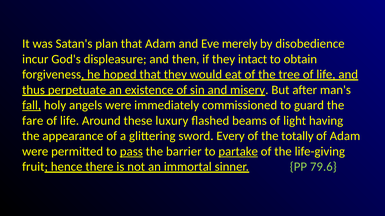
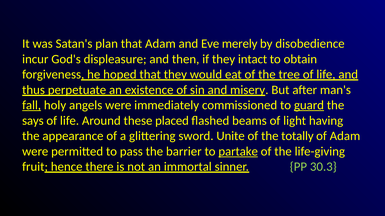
guard underline: none -> present (309, 105)
fare: fare -> says (33, 121)
luxury: luxury -> placed (172, 121)
Every: Every -> Unite (231, 136)
pass underline: present -> none (131, 152)
79.6: 79.6 -> 30.3 (323, 167)
